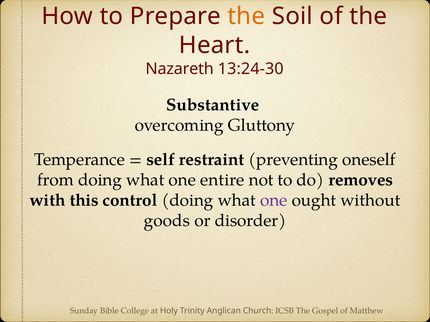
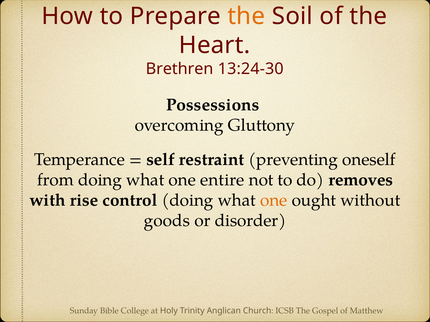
Nazareth: Nazareth -> Brethren (180, 69)
Substantive: Substantive -> Possessions (213, 105)
this: this -> rise (84, 201)
one colour: purple -> orange (274, 201)
